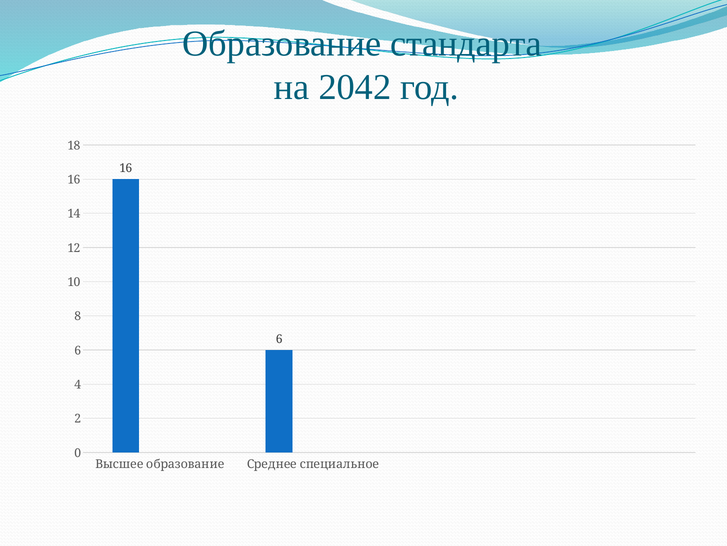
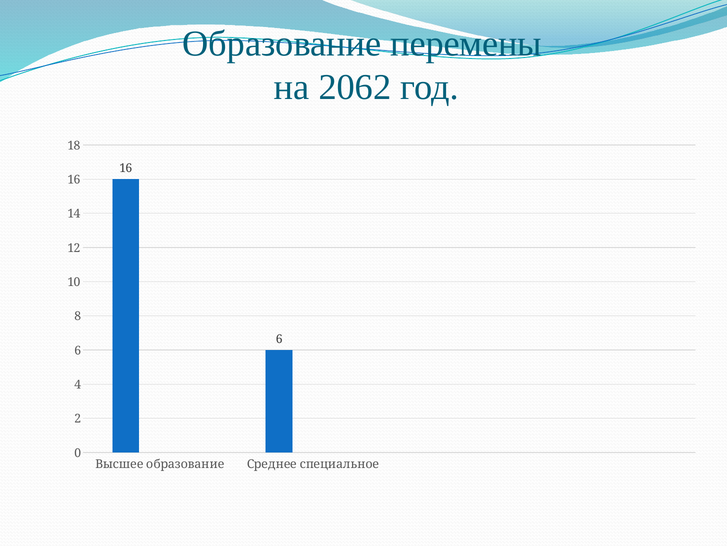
стандарта: стандарта -> перемены (466, 44)
2042: 2042 -> 2062 (355, 87)
